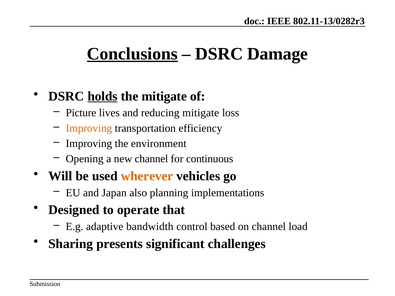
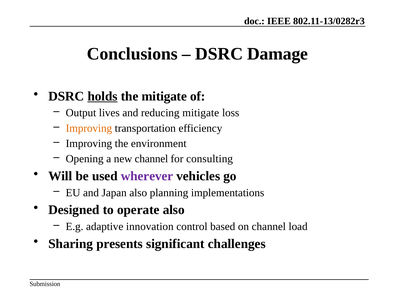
Conclusions underline: present -> none (132, 54)
Picture: Picture -> Output (81, 113)
continuous: continuous -> consulting (210, 159)
wherever colour: orange -> purple (147, 176)
operate that: that -> also (174, 210)
bandwidth: bandwidth -> innovation (150, 227)
